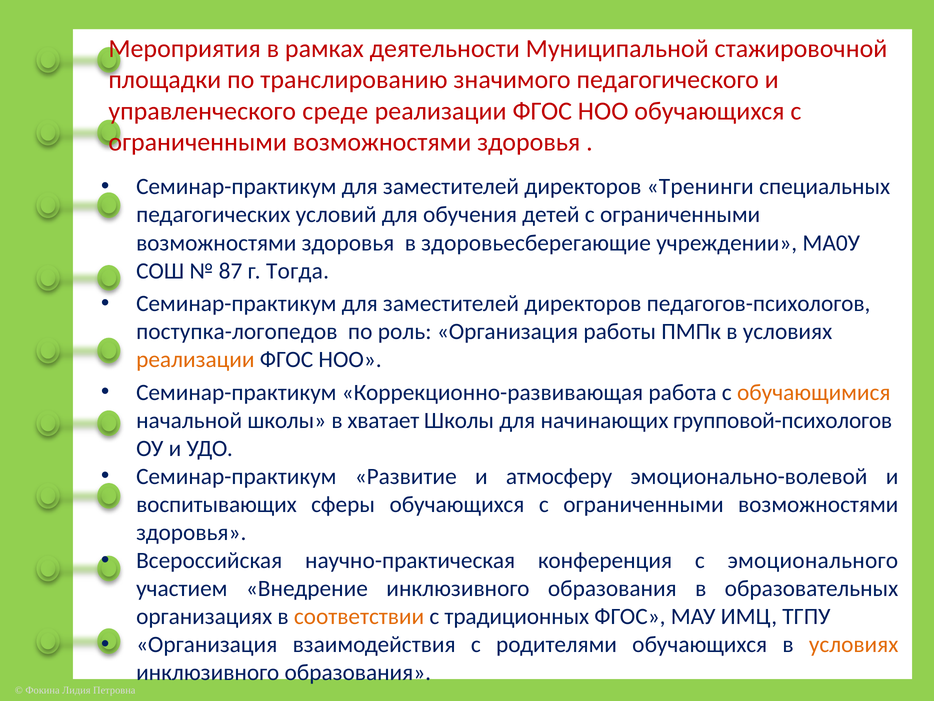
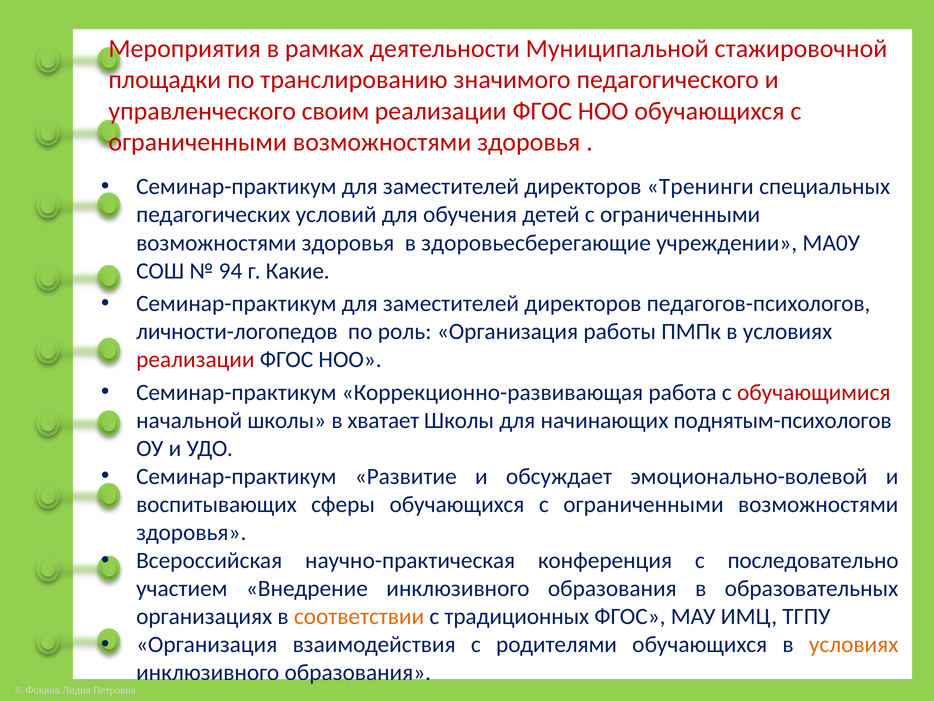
среде: среде -> своим (336, 111)
87: 87 -> 94 (231, 271)
Тогда: Тогда -> Какие (298, 271)
поступка-логопедов: поступка-логопедов -> личности-логопедов (237, 331)
реализации colour: orange -> red (195, 359)
обучающимися colour: orange -> red (814, 392)
групповой-психологов: групповой-психологов -> поднятым-психологов (783, 420)
атмосферу: атмосферу -> обсуждает (559, 476)
эмоционального: эмоционального -> последовательно (813, 560)
